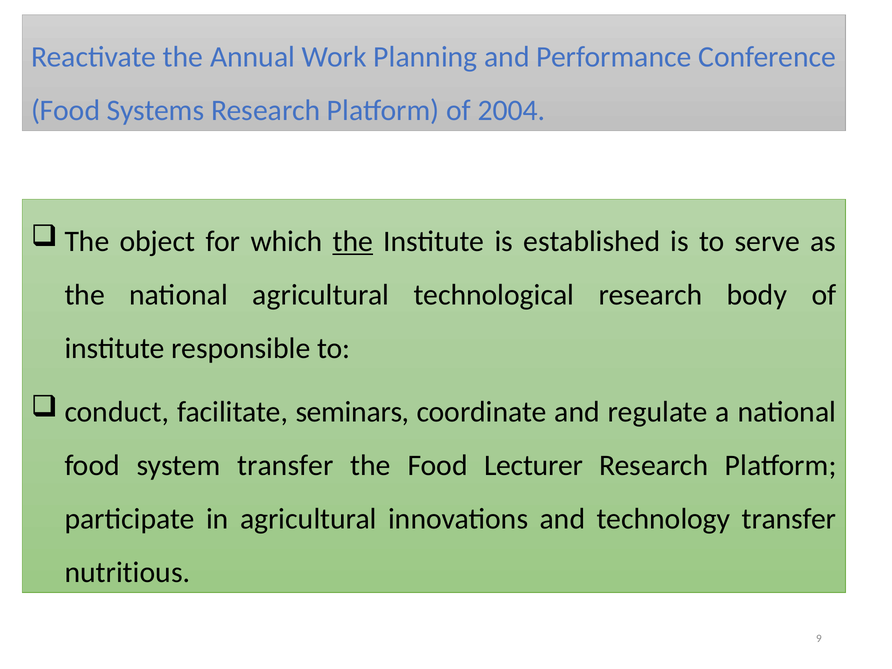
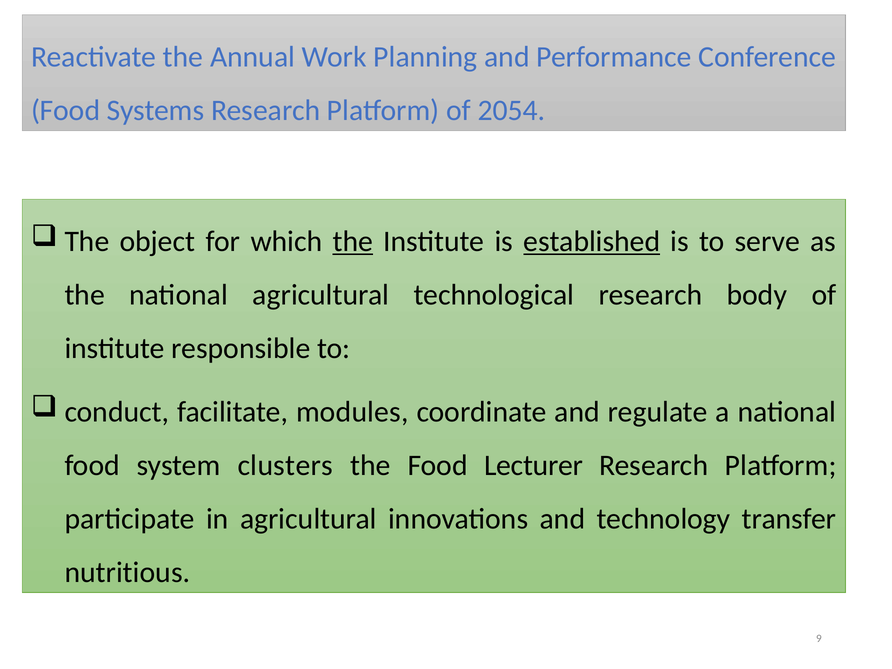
2004: 2004 -> 2054 (512, 110)
established underline: none -> present (592, 241)
seminars: seminars -> modules (352, 412)
system transfer: transfer -> clusters (285, 465)
